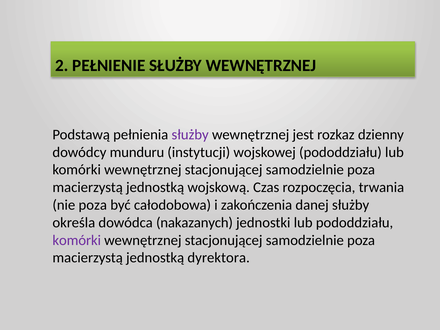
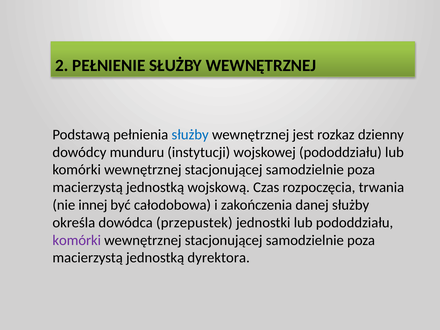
służby colour: purple -> blue (190, 135)
nie poza: poza -> innej (93, 205)
nakazanych: nakazanych -> przepustek (194, 223)
